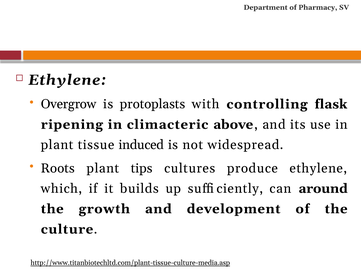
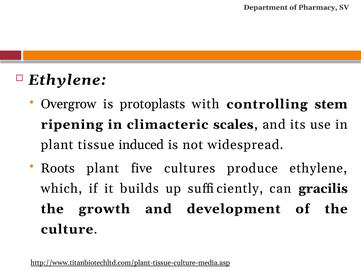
flask: flask -> stem (331, 104)
above: above -> scales (233, 124)
tips: tips -> five (142, 168)
around: around -> gracilis (323, 188)
